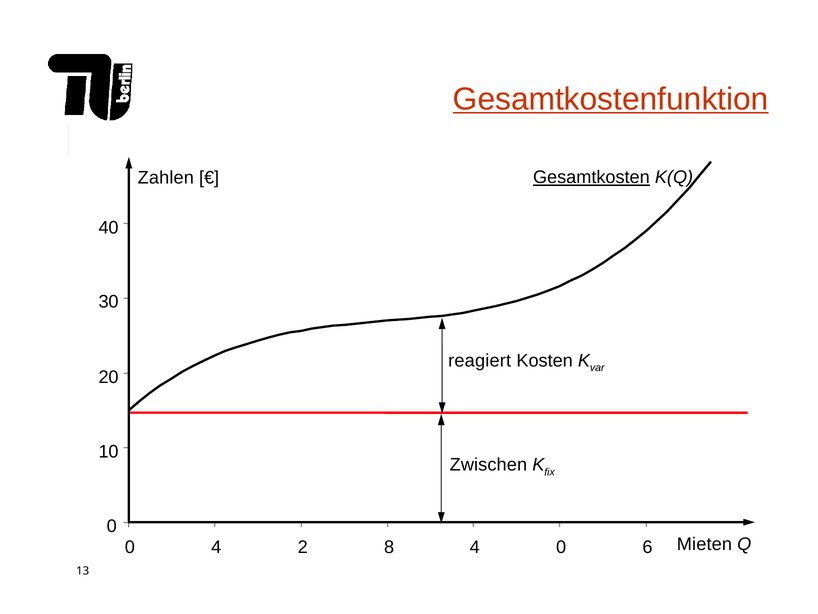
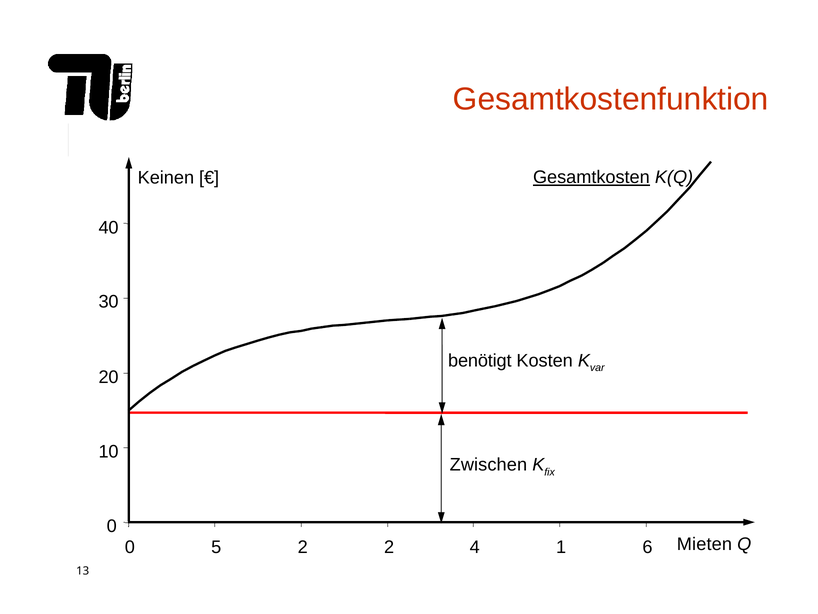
Gesamtkostenfunktion underline: present -> none (611, 99)
Zahlen: Zahlen -> Keinen (166, 177)
reagiert: reagiert -> benötigt (480, 361)
0 4: 4 -> 5 (216, 547)
2 8: 8 -> 2 (389, 547)
4 0: 0 -> 1 (561, 547)
